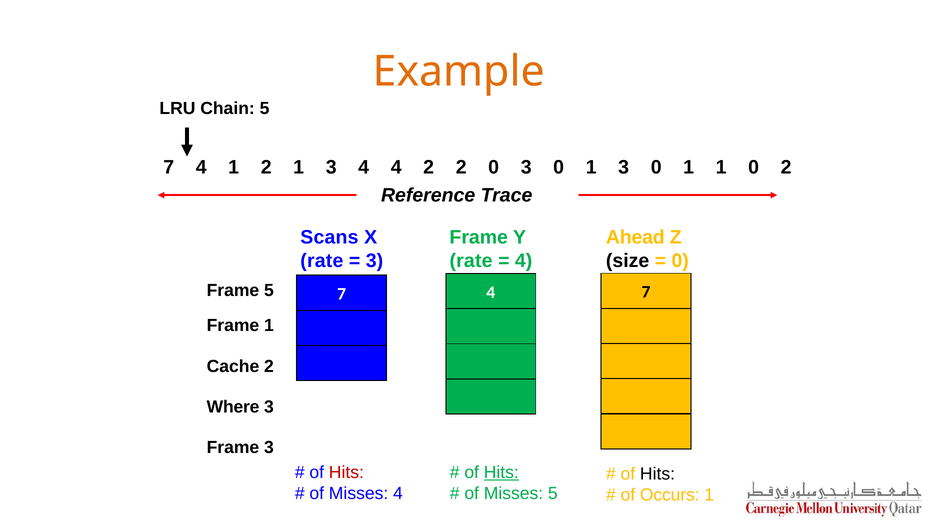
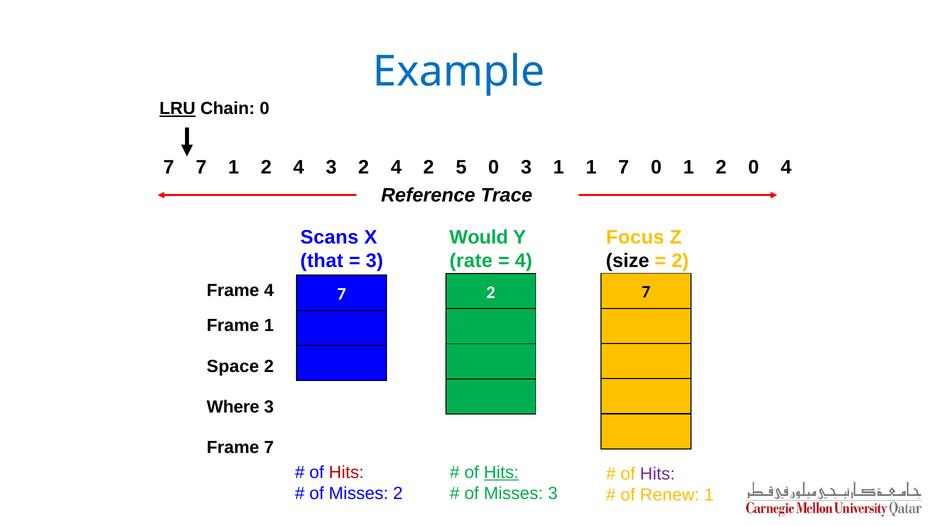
Example colour: orange -> blue (459, 72)
LRU underline: none -> present (177, 109)
Chain 5: 5 -> 0 (265, 109)
4: 4 -> 7 (201, 167)
1 2 1: 1 -> 4 (299, 167)
3 4: 4 -> 2 (364, 167)
2 2: 2 -> 5 (461, 167)
0 3 0: 0 -> 1 (559, 167)
3: 3 -> 7 (624, 167)
0 1 1: 1 -> 2 (721, 167)
0 2: 2 -> 4 (786, 167)
Frame: Frame -> Would (479, 237)
Ahead: Ahead -> Focus (635, 237)
rate: rate -> that (322, 261)
0: 0 -> 2 (680, 261)
Frame 5: 5 -> 4 (269, 290)
4: 4 -> 2 (491, 292)
Cache: Cache -> Space (233, 366)
Frame 3: 3 -> 7 (269, 447)
Hits colour: black -> purple (658, 474)
Misses 4: 4 -> 2 (398, 494)
Misses 5: 5 -> 3 (553, 494)
Occurs: Occurs -> Renew (670, 495)
